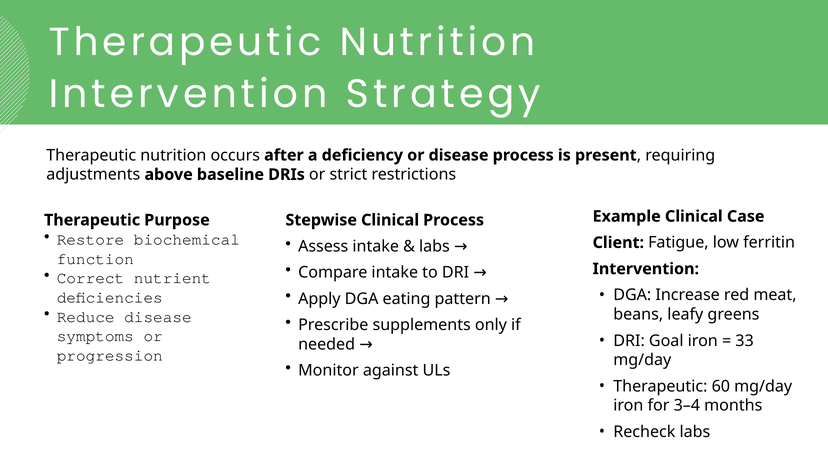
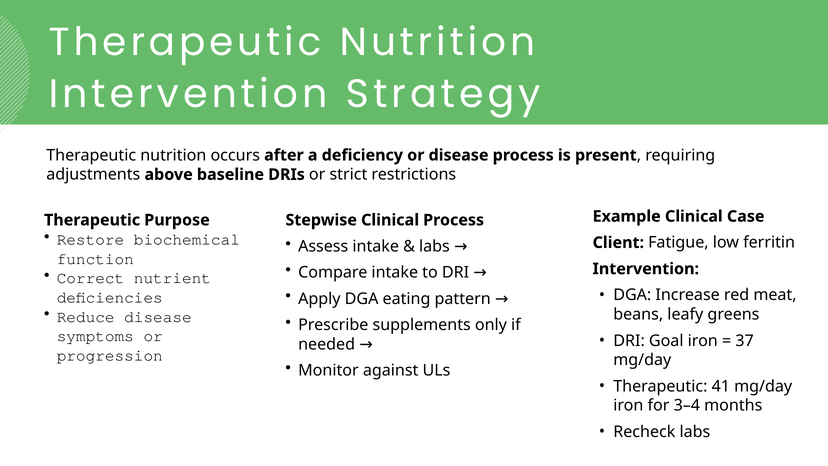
33: 33 -> 37 (745, 341)
60: 60 -> 41 (721, 386)
